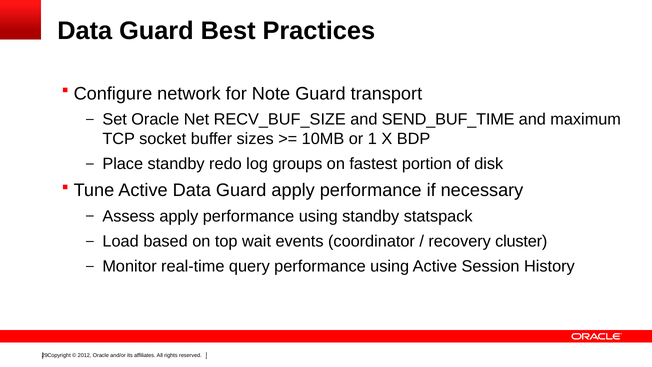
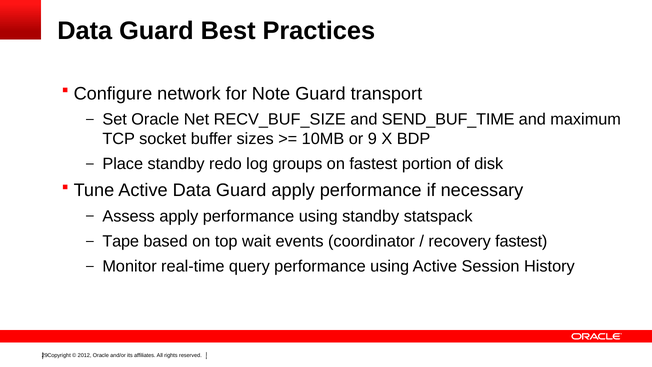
1: 1 -> 9 (372, 139)
Load: Load -> Tape (121, 241)
recovery cluster: cluster -> fastest (521, 241)
